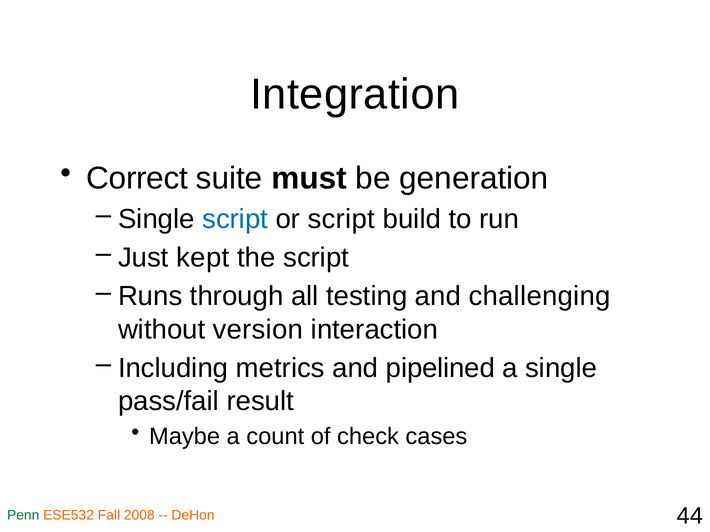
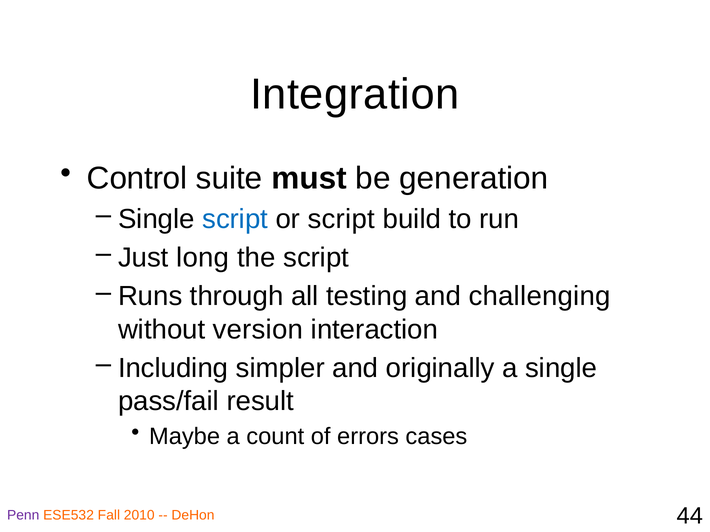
Correct: Correct -> Control (137, 179)
kept: kept -> long (203, 258)
metrics: metrics -> simpler (280, 368)
pipelined: pipelined -> originally (440, 368)
check: check -> errors (368, 437)
Penn colour: green -> purple (23, 516)
2008: 2008 -> 2010 (139, 516)
